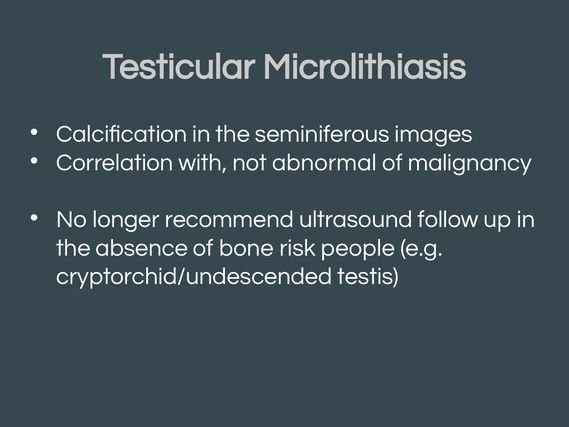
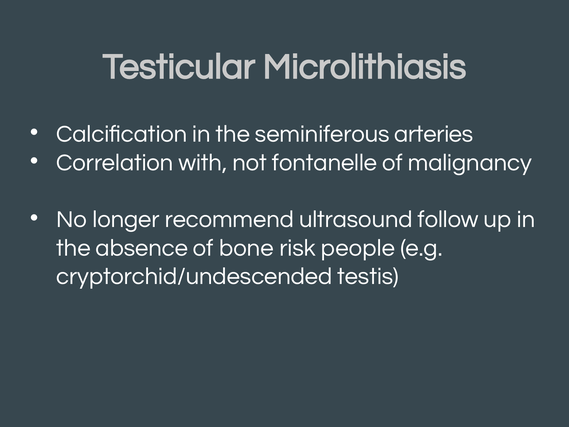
images: images -> arteries (434, 134)
abnormal: abnormal -> fontanelle (325, 162)
